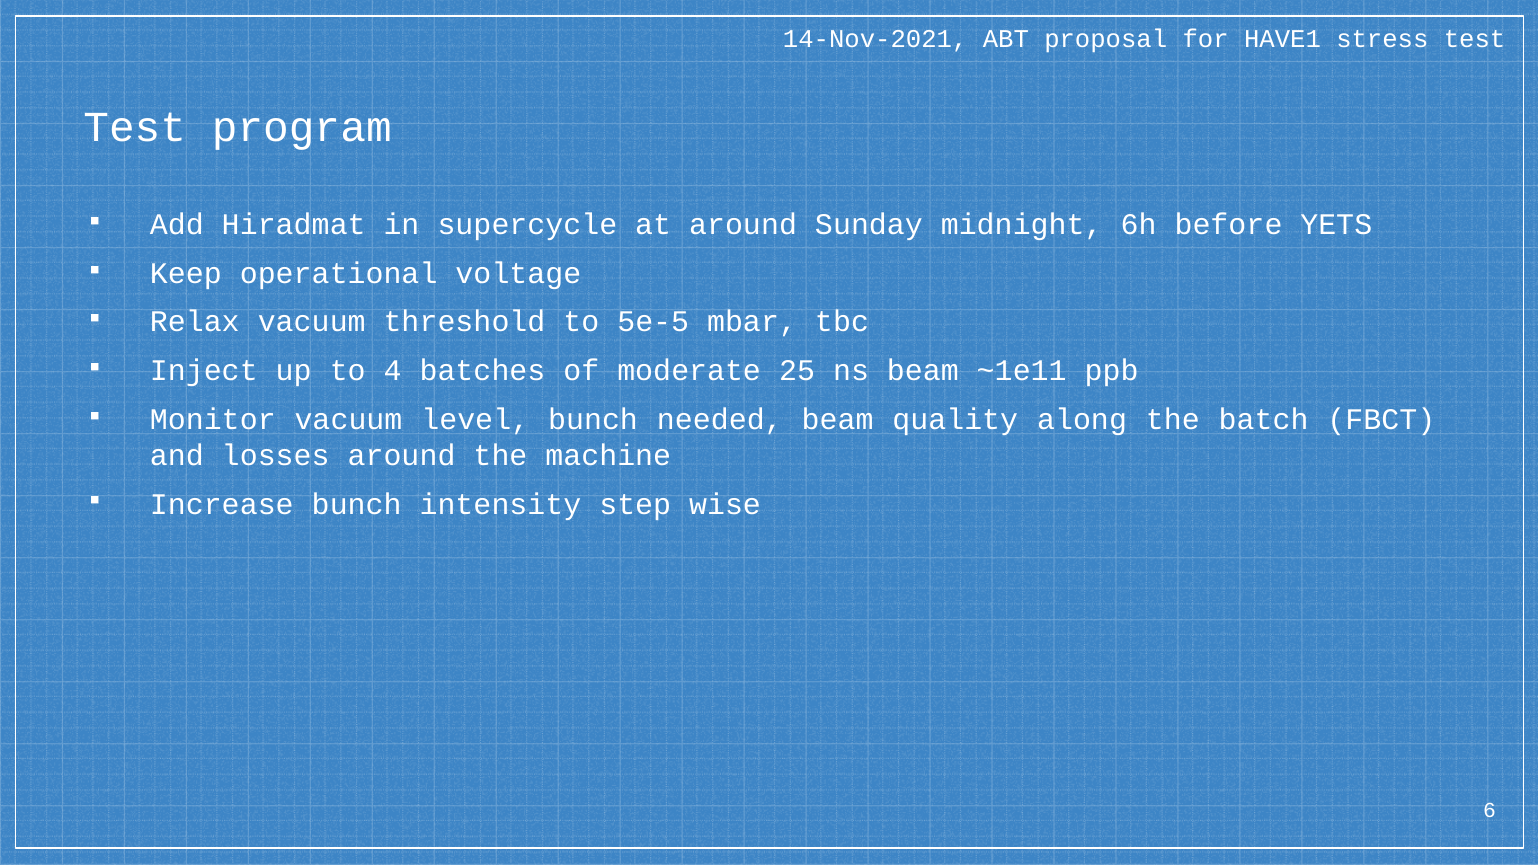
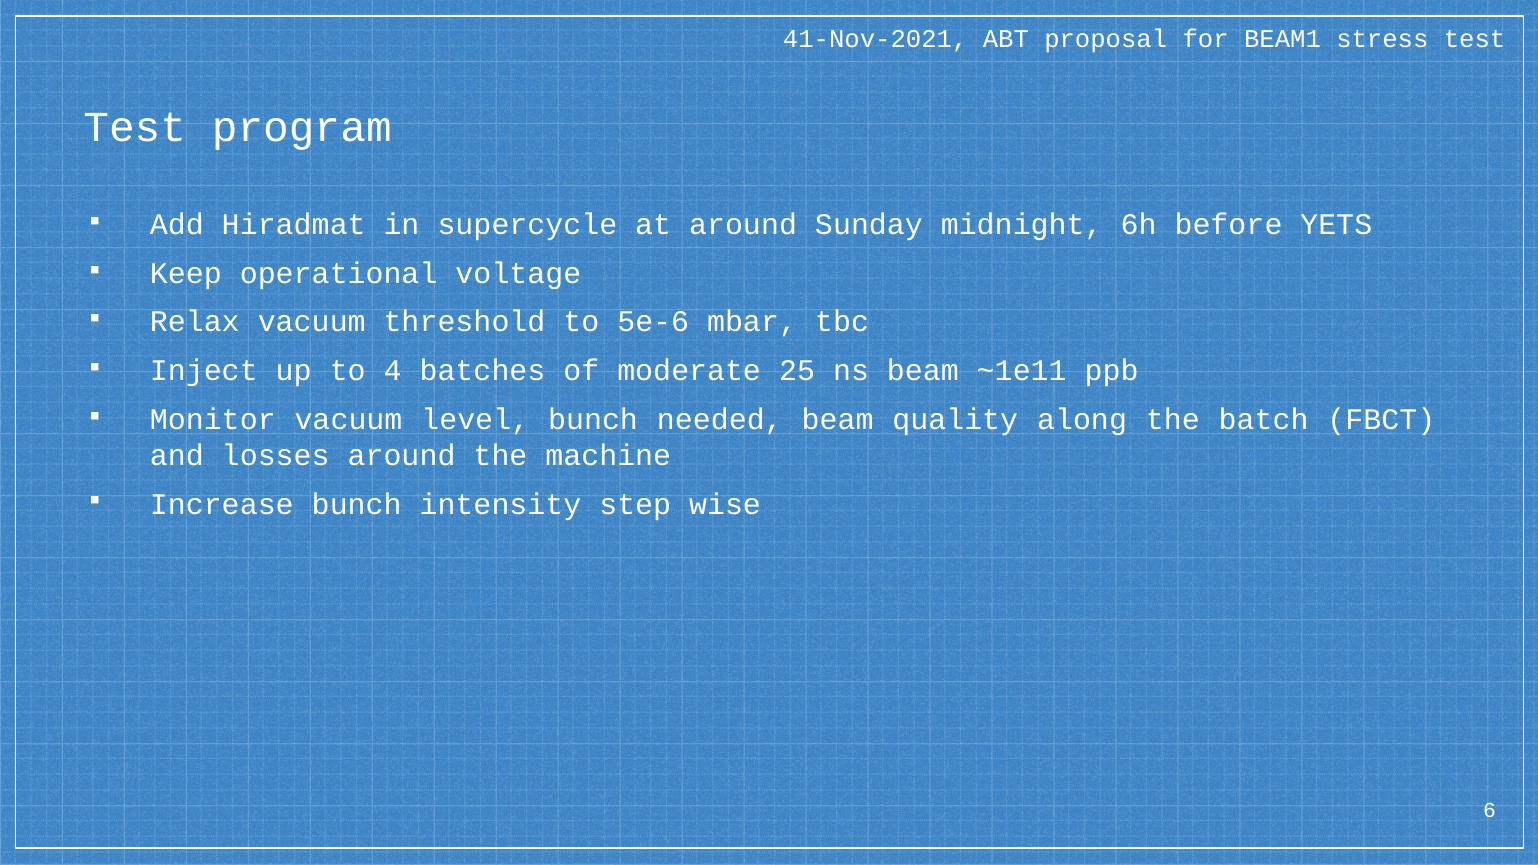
14-Nov-2021: 14-Nov-2021 -> 41-Nov-2021 (875, 39)
HAVE1: HAVE1 -> BEAM1 (1282, 39)
5e-5: 5e-5 -> 5e-6 (653, 322)
